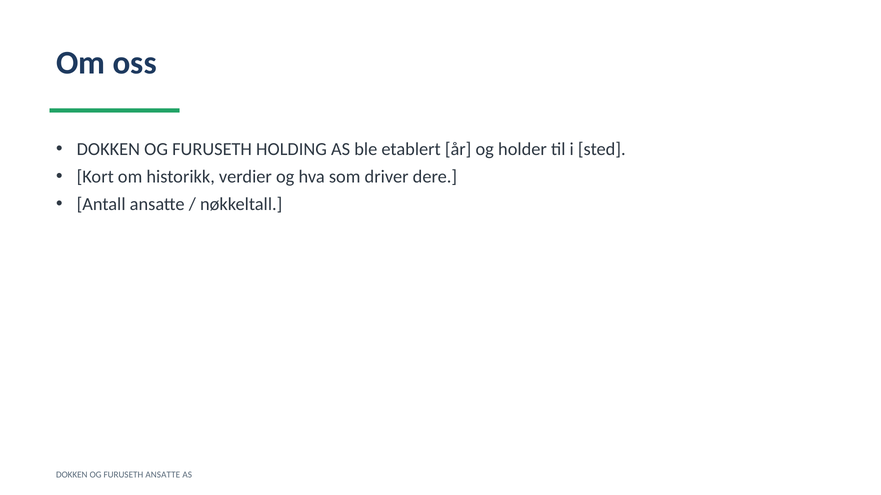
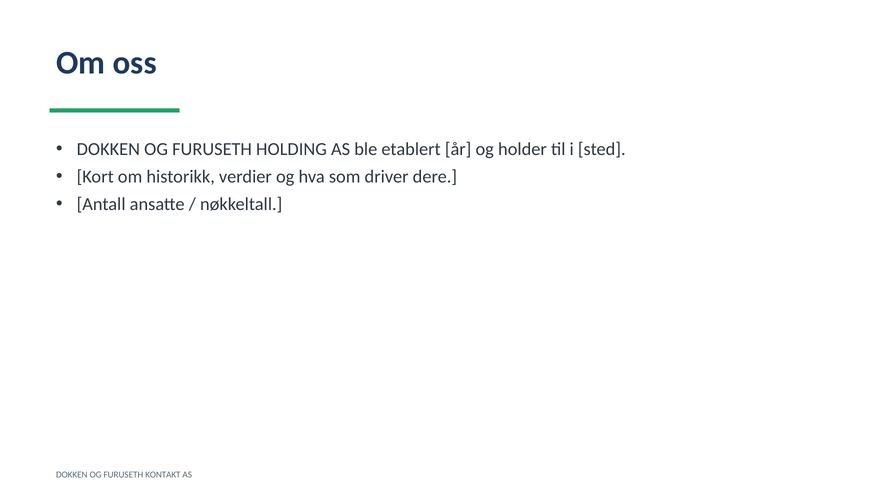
FURUSETH ANSATTE: ANSATTE -> KONTAKT (163, 475)
